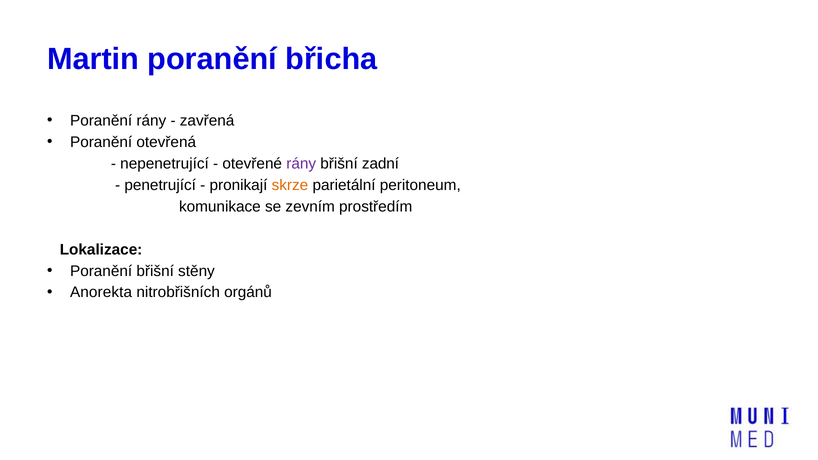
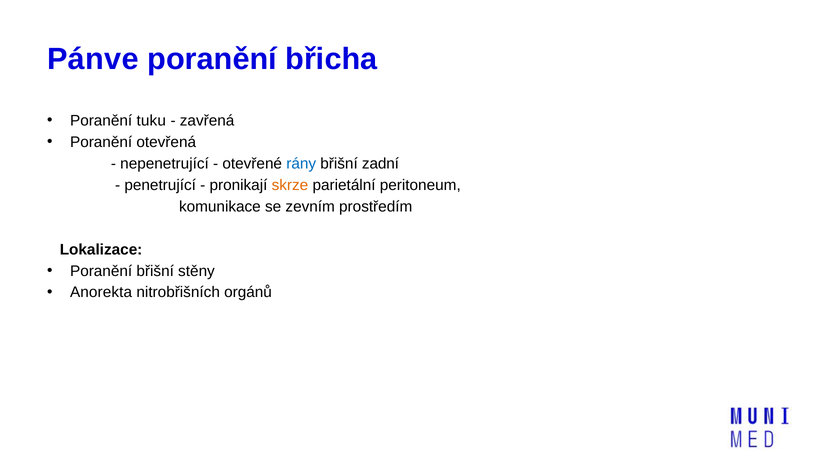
Martin: Martin -> Pánve (93, 59)
Poranění rány: rány -> tuku (151, 121)
rány colour: purple -> blue (301, 164)
